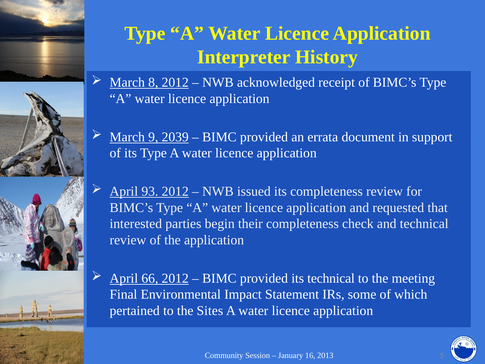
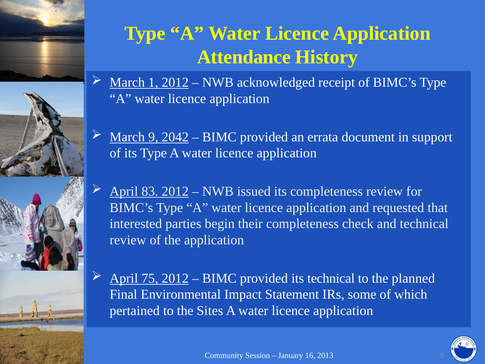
Interpreter: Interpreter -> Attendance (244, 57)
8: 8 -> 1 (153, 82)
2039: 2039 -> 2042 (175, 137)
93: 93 -> 83 (150, 191)
66: 66 -> 75 (150, 278)
meeting: meeting -> planned (413, 278)
